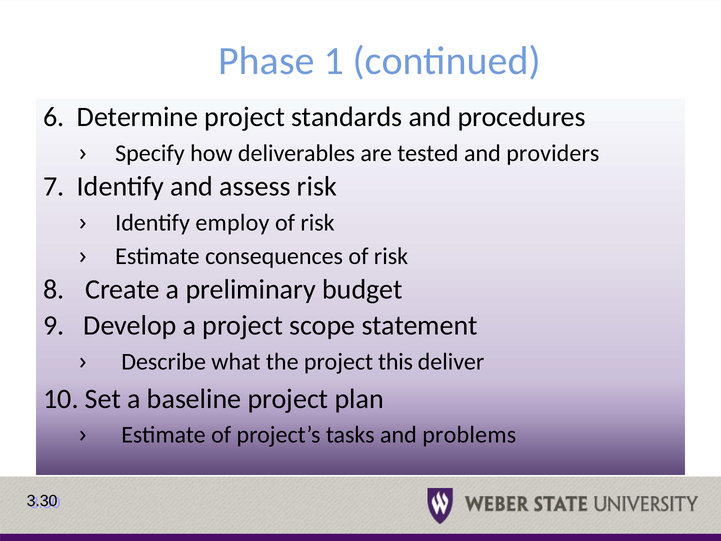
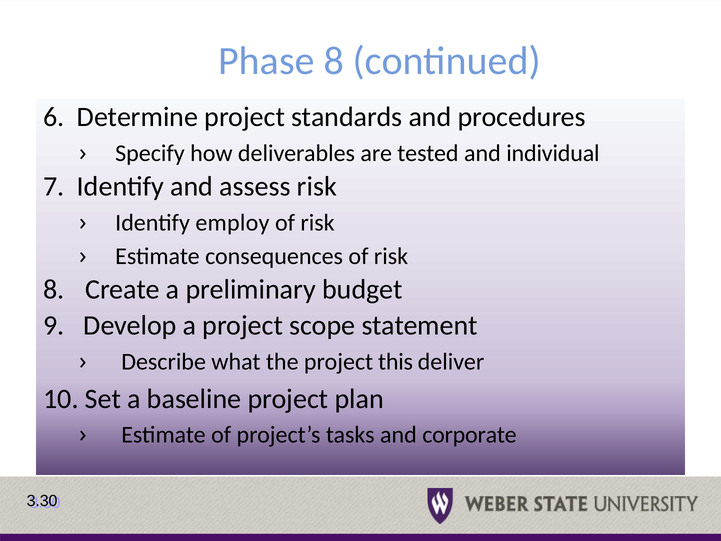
Phase 1: 1 -> 8 (334, 61)
providers: providers -> individual (553, 153)
problems: problems -> corporate (469, 435)
